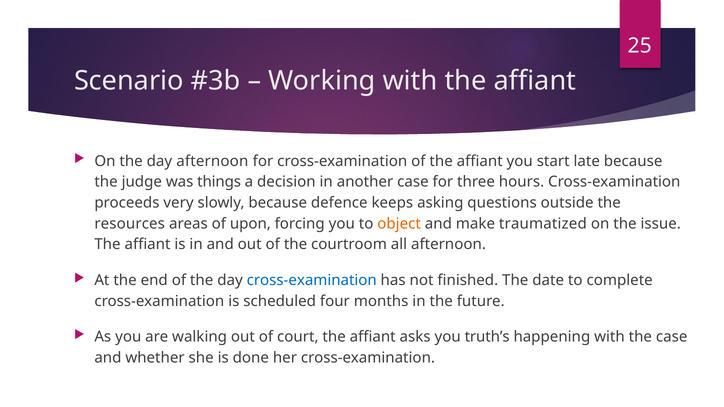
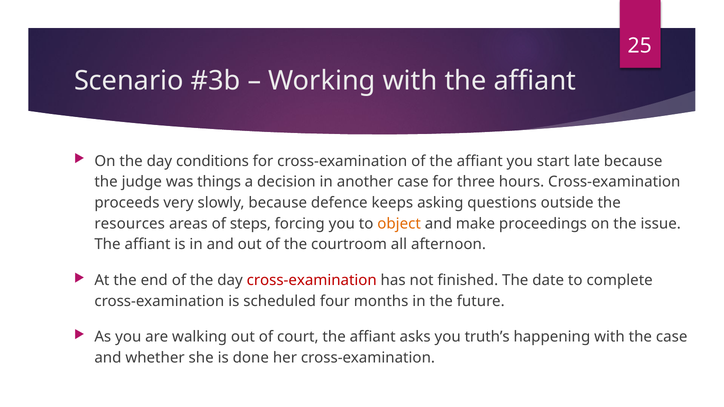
day afternoon: afternoon -> conditions (212, 161)
upon: upon -> steps (250, 224)
traumatized: traumatized -> proceedings (543, 224)
cross-examination colour: blue -> red (312, 280)
